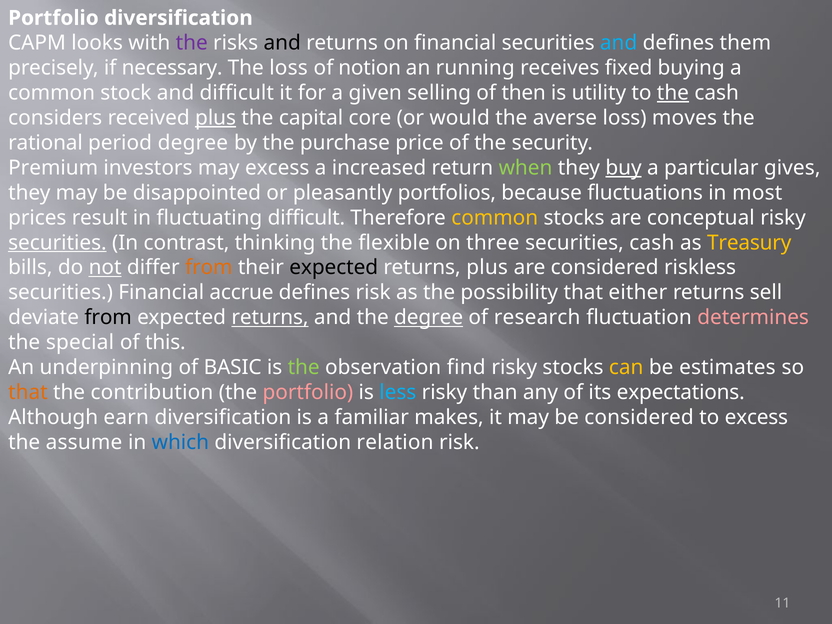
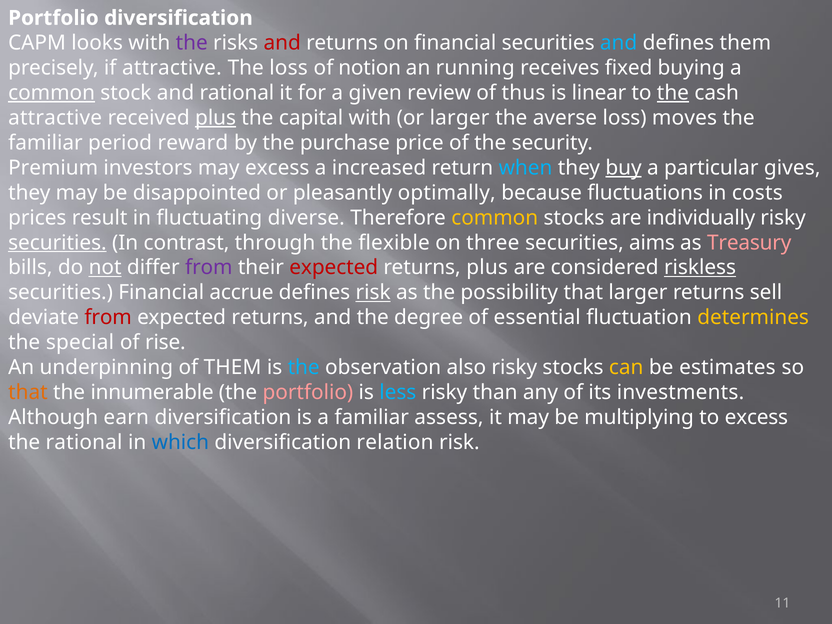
and colour: black -> red (282, 43)
if necessary: necessary -> attractive (172, 68)
common underline: none -> present (52, 93)
and difficult: difficult -> rational (237, 93)
selling: selling -> review (439, 93)
then: then -> thus (523, 93)
utility: utility -> linear (599, 93)
considers: considers -> attractive (55, 118)
capital core: core -> with (370, 118)
or would: would -> larger (460, 118)
rational: rational -> familiar (45, 143)
period degree: degree -> reward (193, 143)
when colour: light green -> light blue (526, 168)
portfolios: portfolios -> optimally (447, 193)
most: most -> costs (757, 193)
fluctuating difficult: difficult -> diverse (306, 218)
conceptual: conceptual -> individually (701, 218)
thinking: thinking -> through (275, 243)
securities cash: cash -> aims (652, 243)
Treasury colour: yellow -> pink (749, 243)
from colour: orange -> purple (209, 268)
expected colour: black -> red (334, 268)
riskless underline: none -> present (700, 268)
risk underline: none -> present (373, 293)
that either: either -> larger (638, 293)
from colour: black -> red (108, 318)
returns underline: present -> none (270, 318)
degree underline: present -> none (429, 318)
research: research -> essential (537, 318)
determines colour: pink -> yellow (753, 318)
this: this -> rise (165, 342)
of BASIC: BASIC -> THEM (233, 367)
the colour: light green -> light blue (304, 367)
find: find -> also (466, 367)
contribution: contribution -> innumerable (152, 392)
expectations: expectations -> investments (681, 392)
makes: makes -> assess (449, 417)
be considered: considered -> multiplying (639, 417)
the assume: assume -> rational (84, 442)
